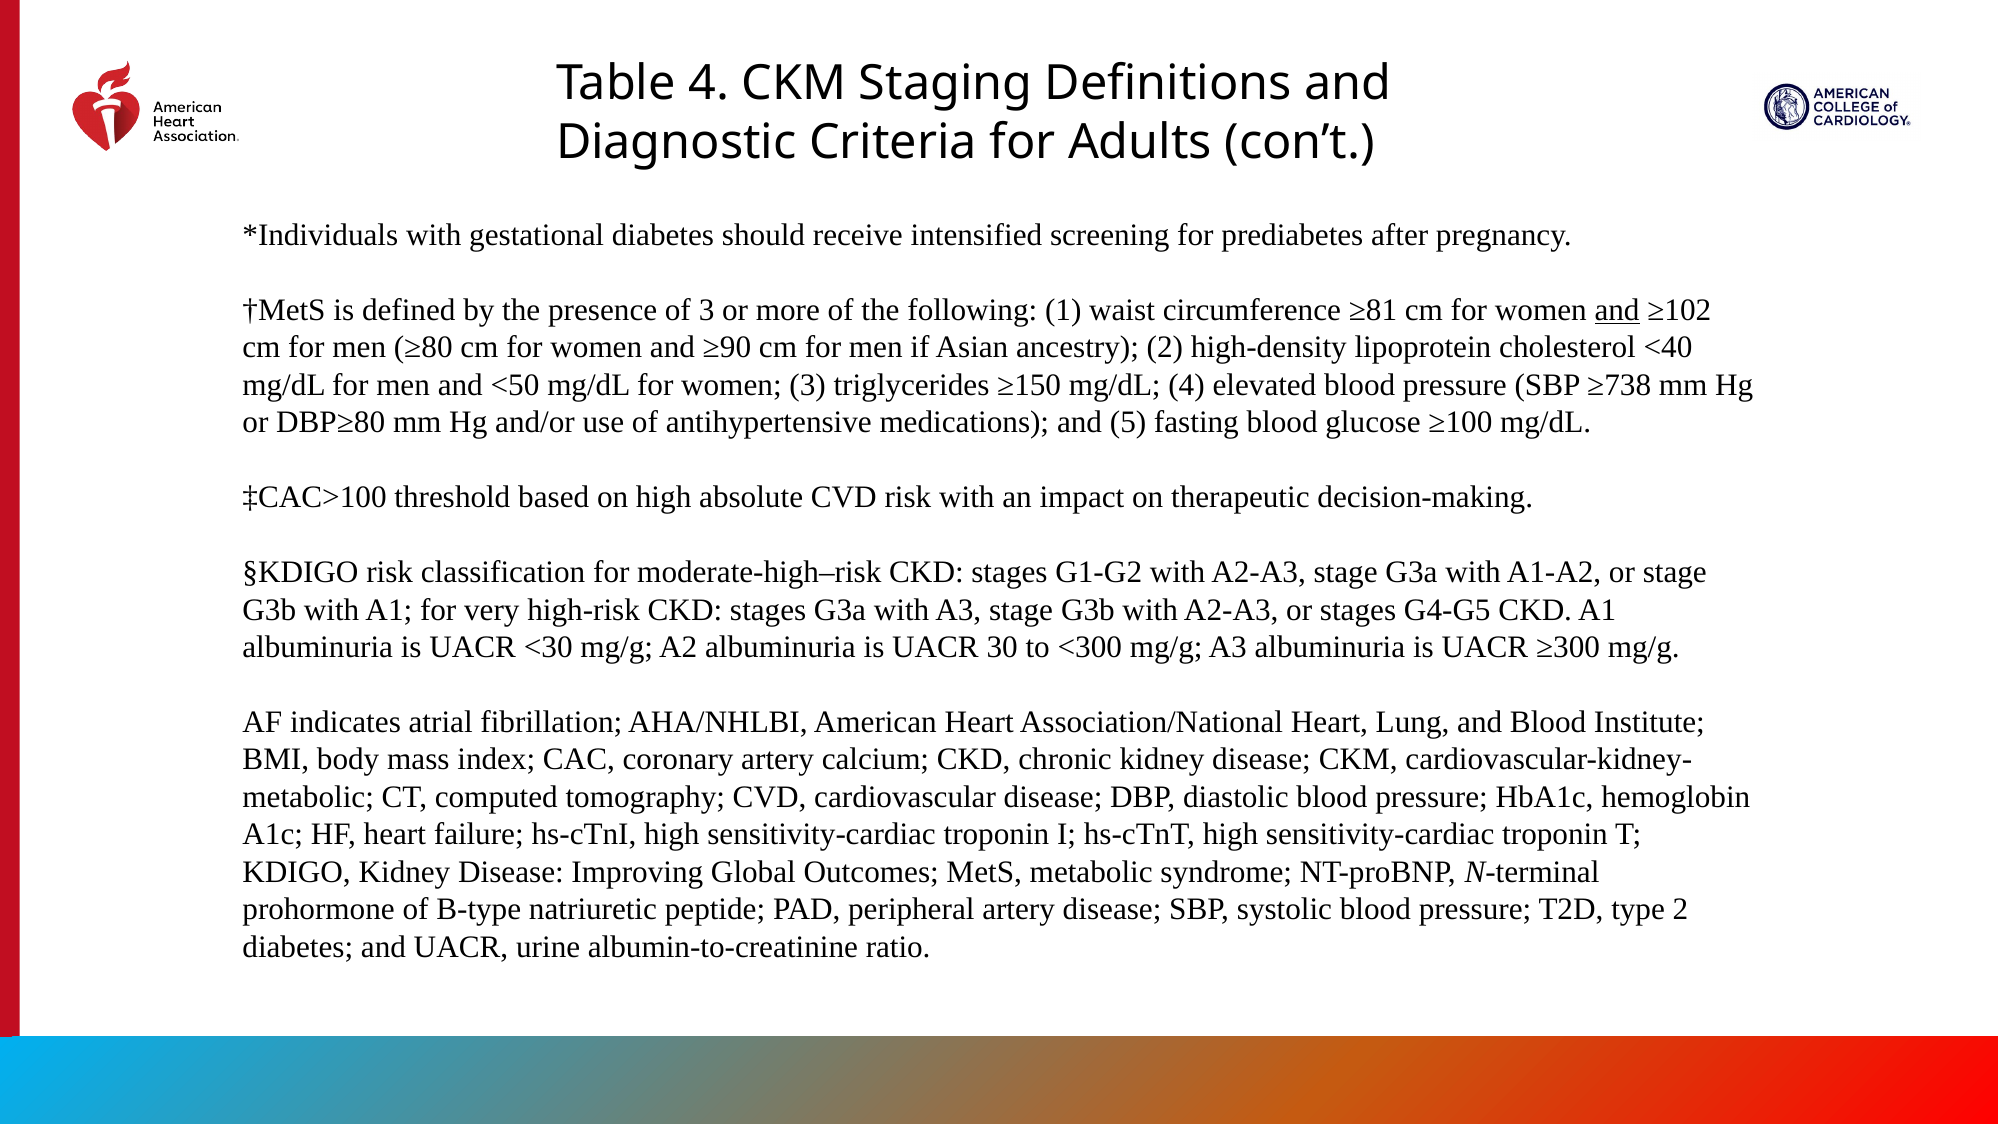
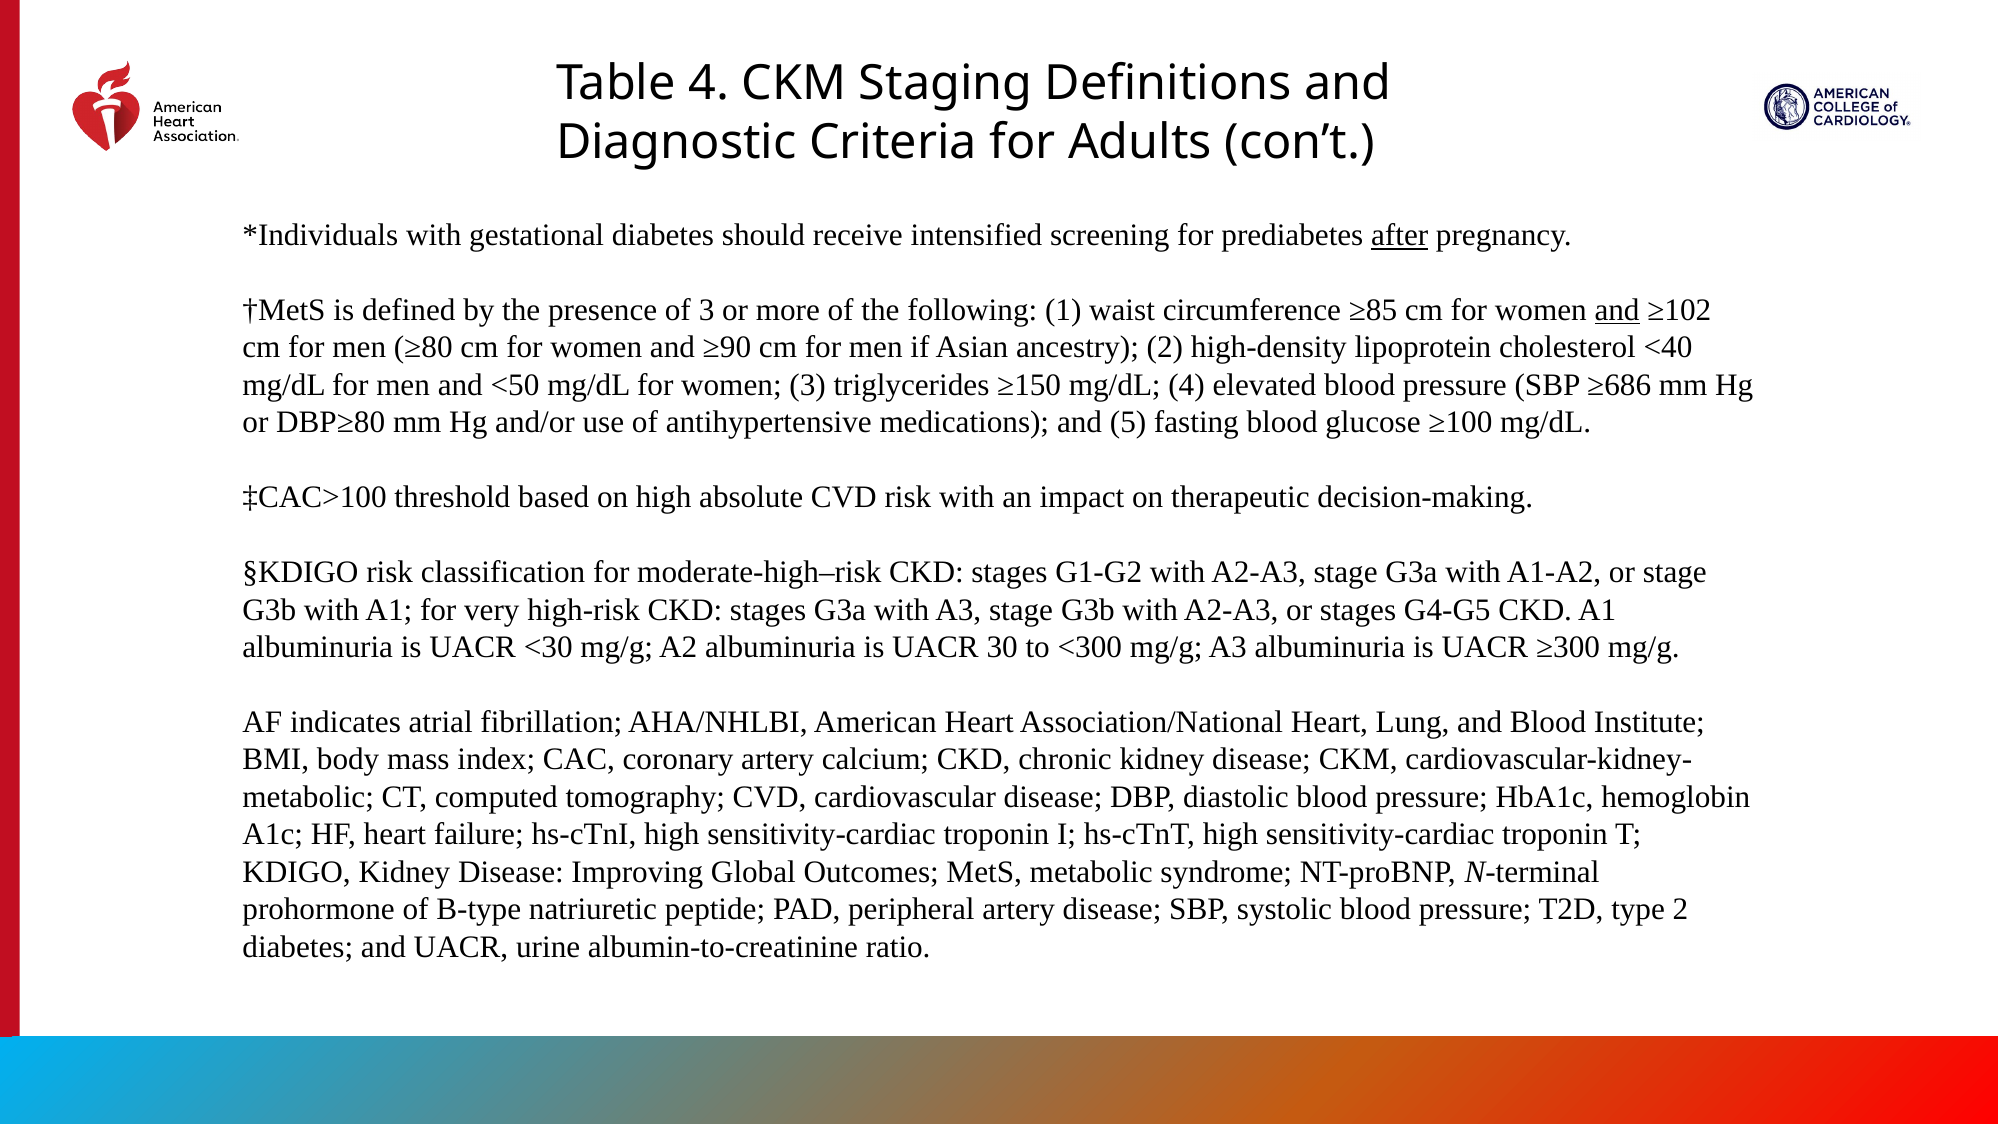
after underline: none -> present (1400, 235)
≥81: ≥81 -> ≥85 (1373, 310)
≥738: ≥738 -> ≥686 (1619, 385)
